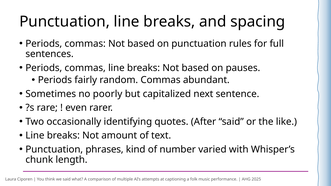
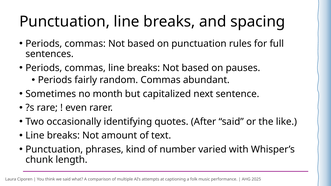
poorly: poorly -> month (108, 94)
